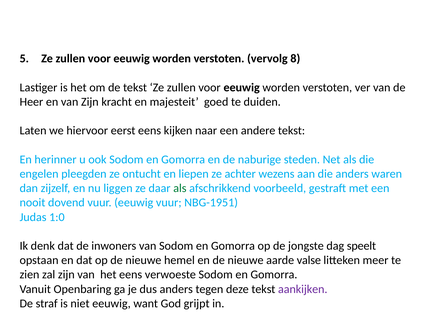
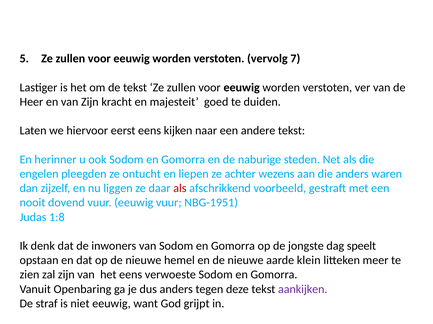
8: 8 -> 7 (295, 59)
als colour: green -> red (180, 189)
1:0: 1:0 -> 1:8 (57, 218)
valse: valse -> klein (309, 261)
